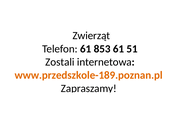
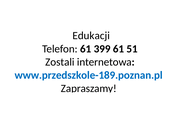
Zwierząt: Zwierząt -> Edukacji (91, 36)
853: 853 -> 399 (102, 49)
www.przedszkole-189.poznan.pl colour: orange -> blue (89, 75)
